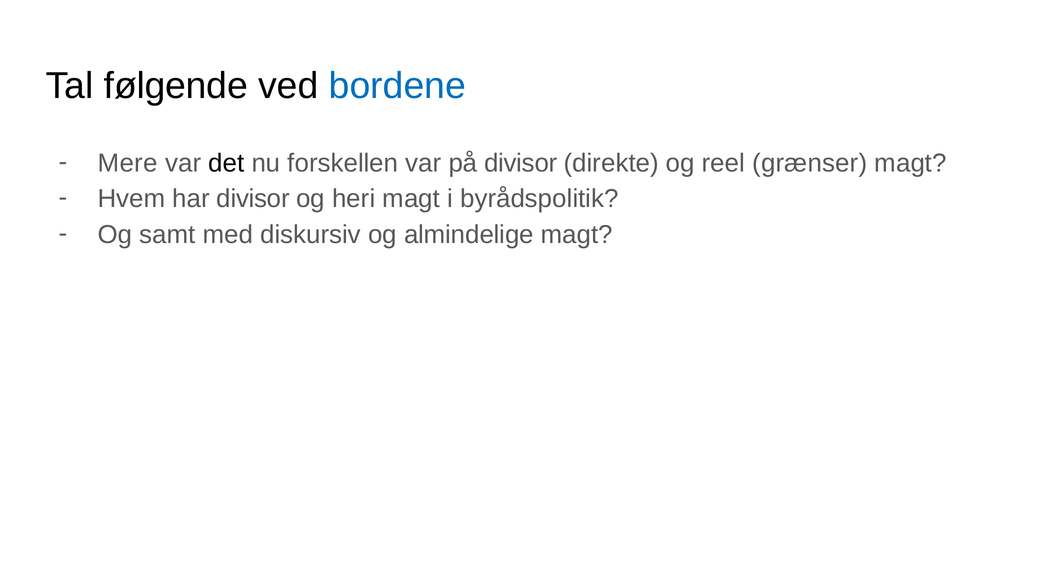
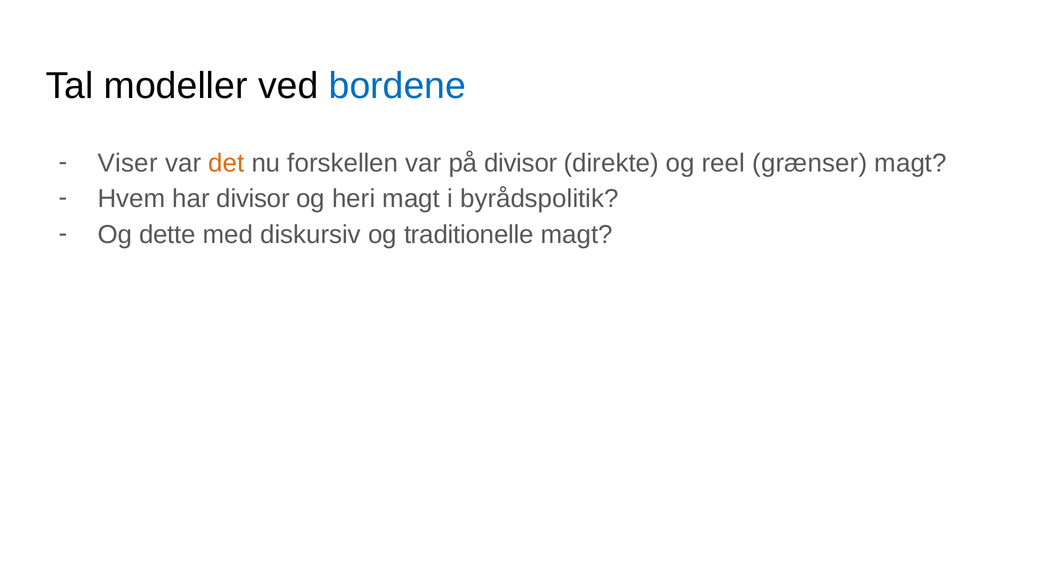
følgende: følgende -> modeller (176, 86)
Mere: Mere -> Viser (128, 163)
det colour: black -> orange (226, 163)
samt: samt -> dette (167, 235)
almindelige: almindelige -> traditionelle (469, 235)
